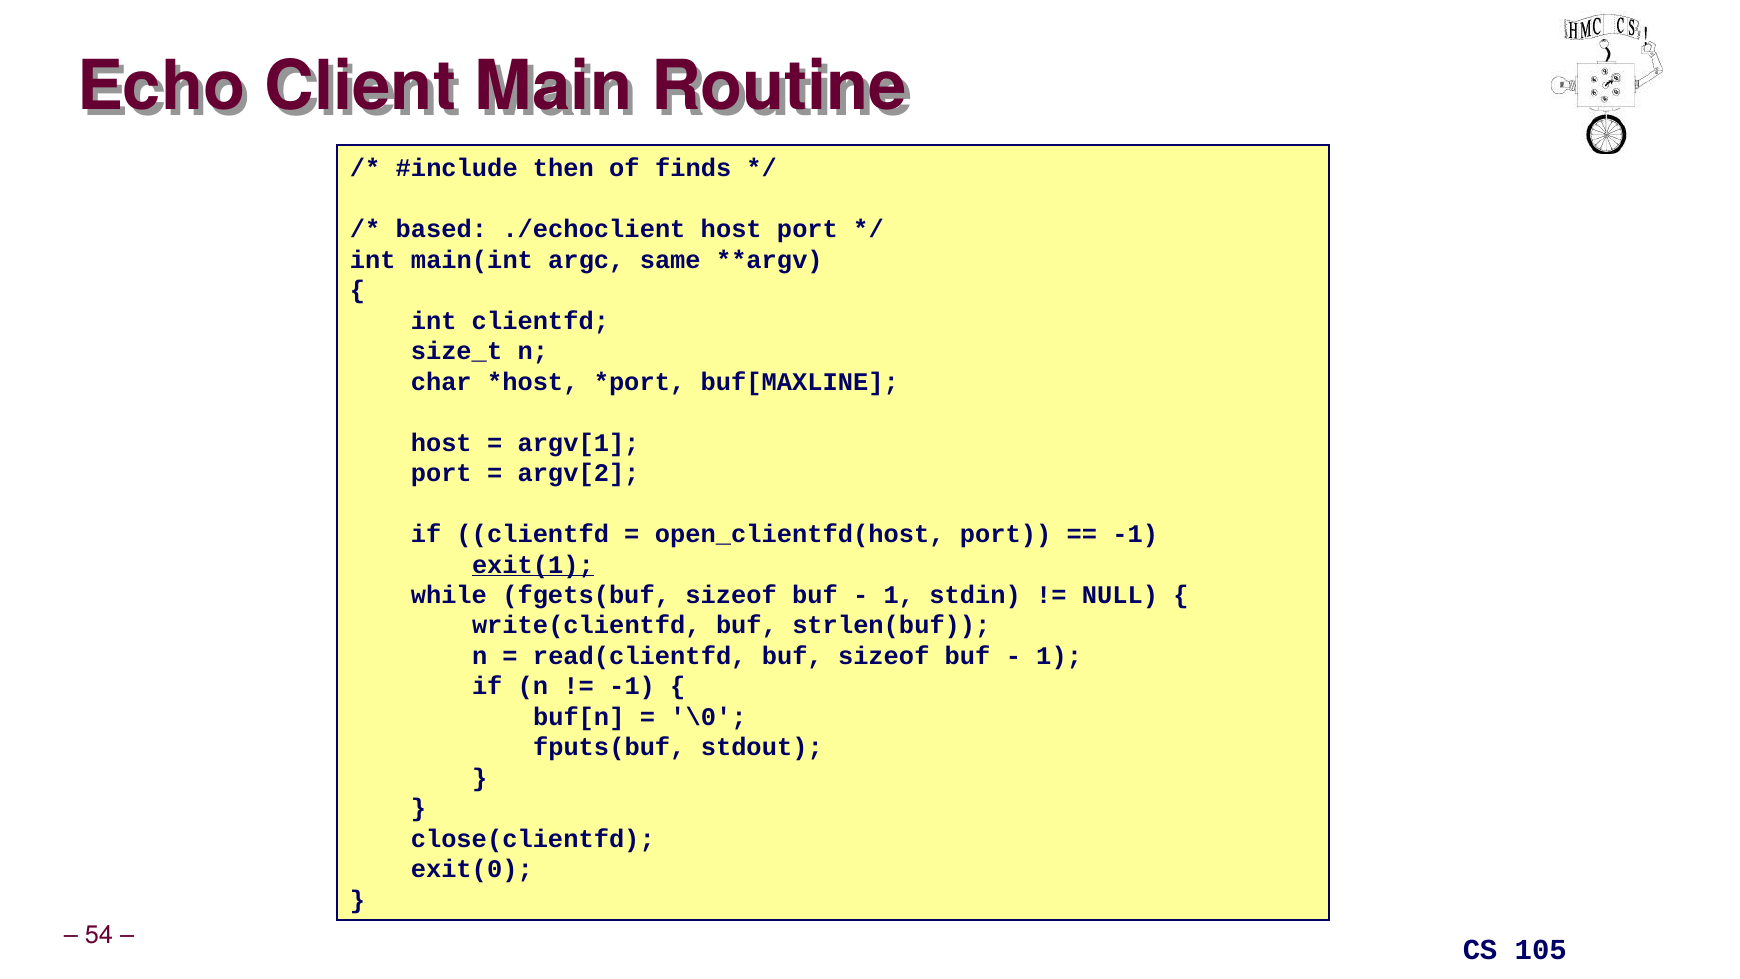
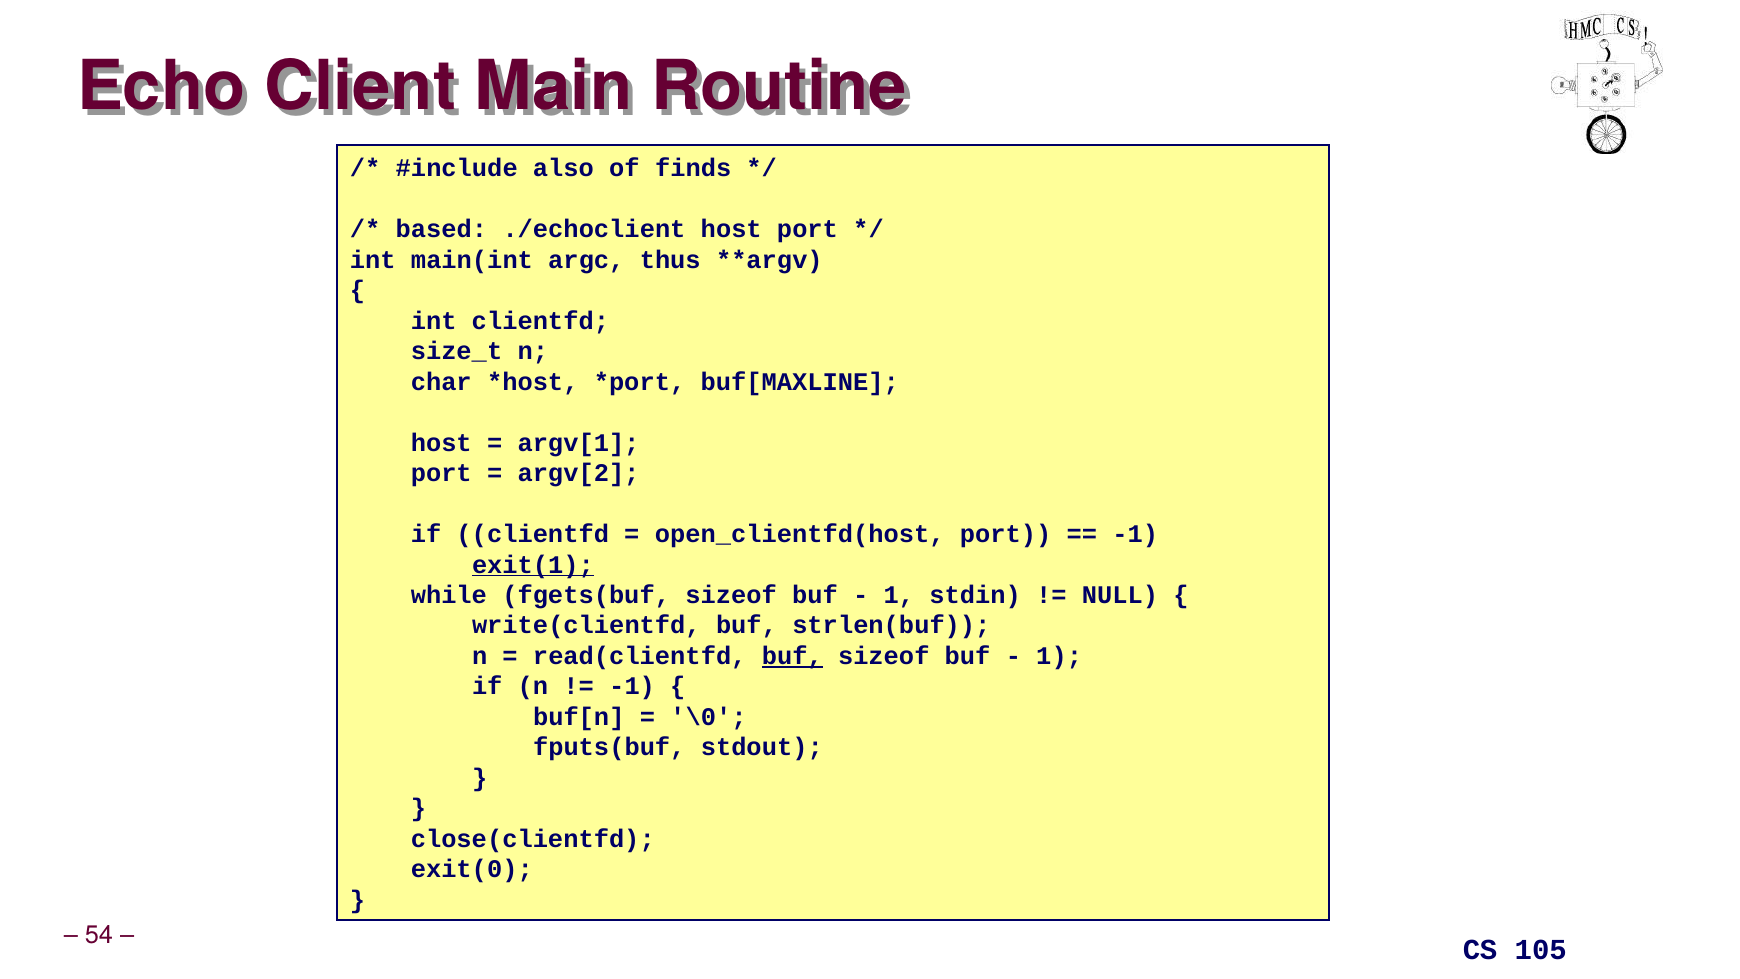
then: then -> also (563, 168)
same: same -> thus (670, 260)
buf underline: none -> present (792, 656)
